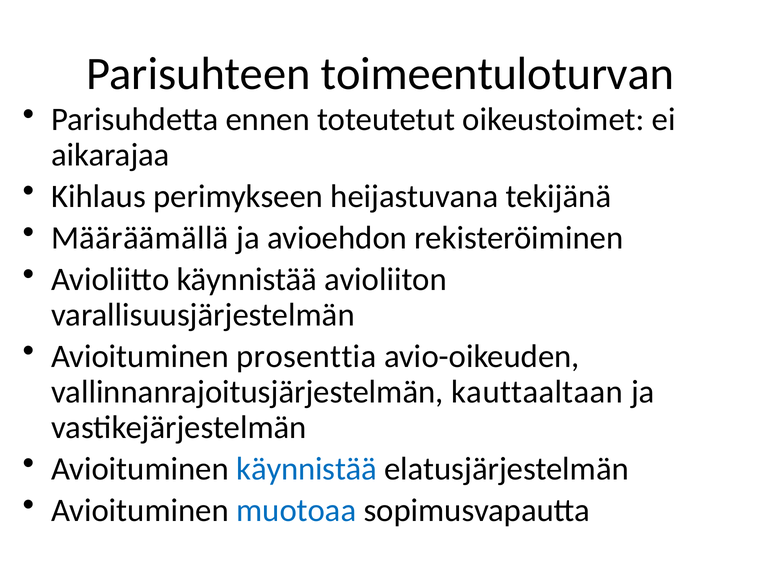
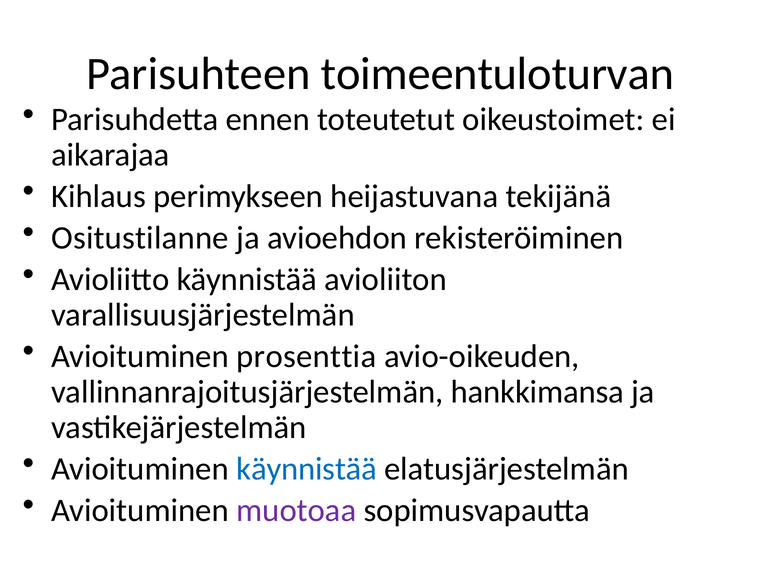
Määräämällä: Määräämällä -> Ositustilanne (140, 238)
kauttaaltaan: kauttaaltaan -> hankkimansa (537, 392)
muotoaa colour: blue -> purple (296, 510)
